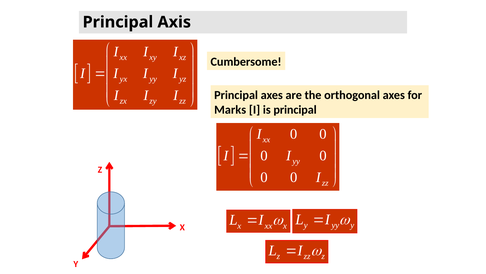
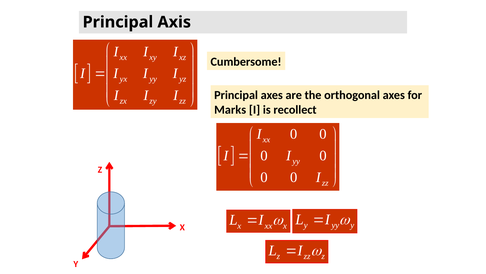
is principal: principal -> recollect (295, 110)
